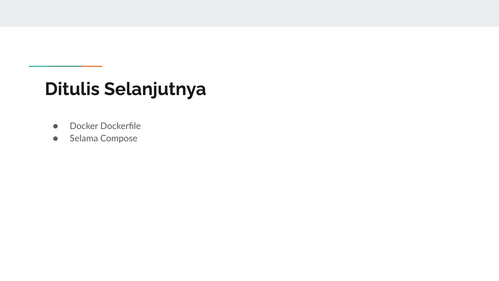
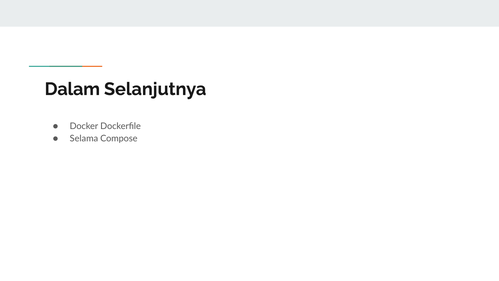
Ditulis: Ditulis -> Dalam (72, 89)
